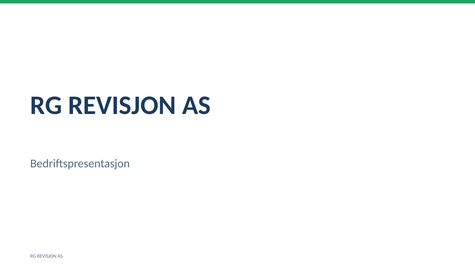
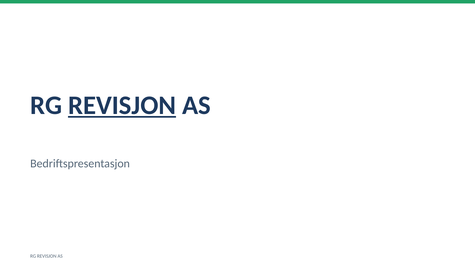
REVISJON underline: none -> present (122, 105)
